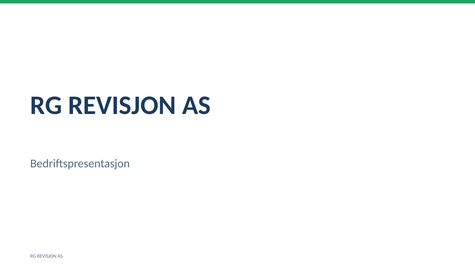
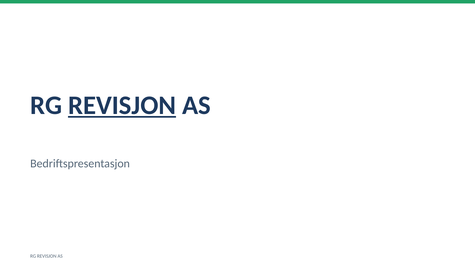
REVISJON underline: none -> present (122, 105)
